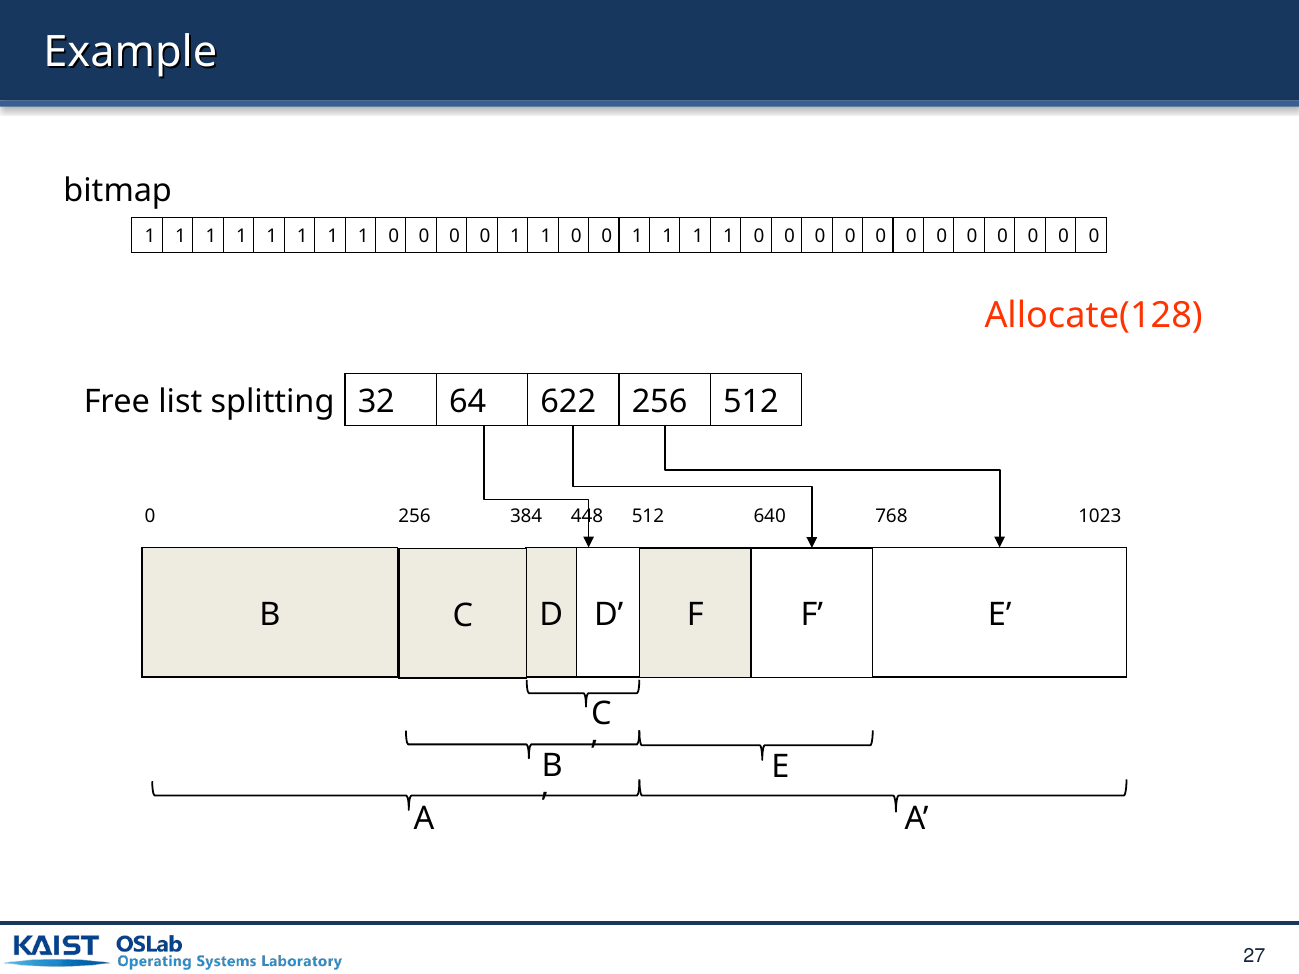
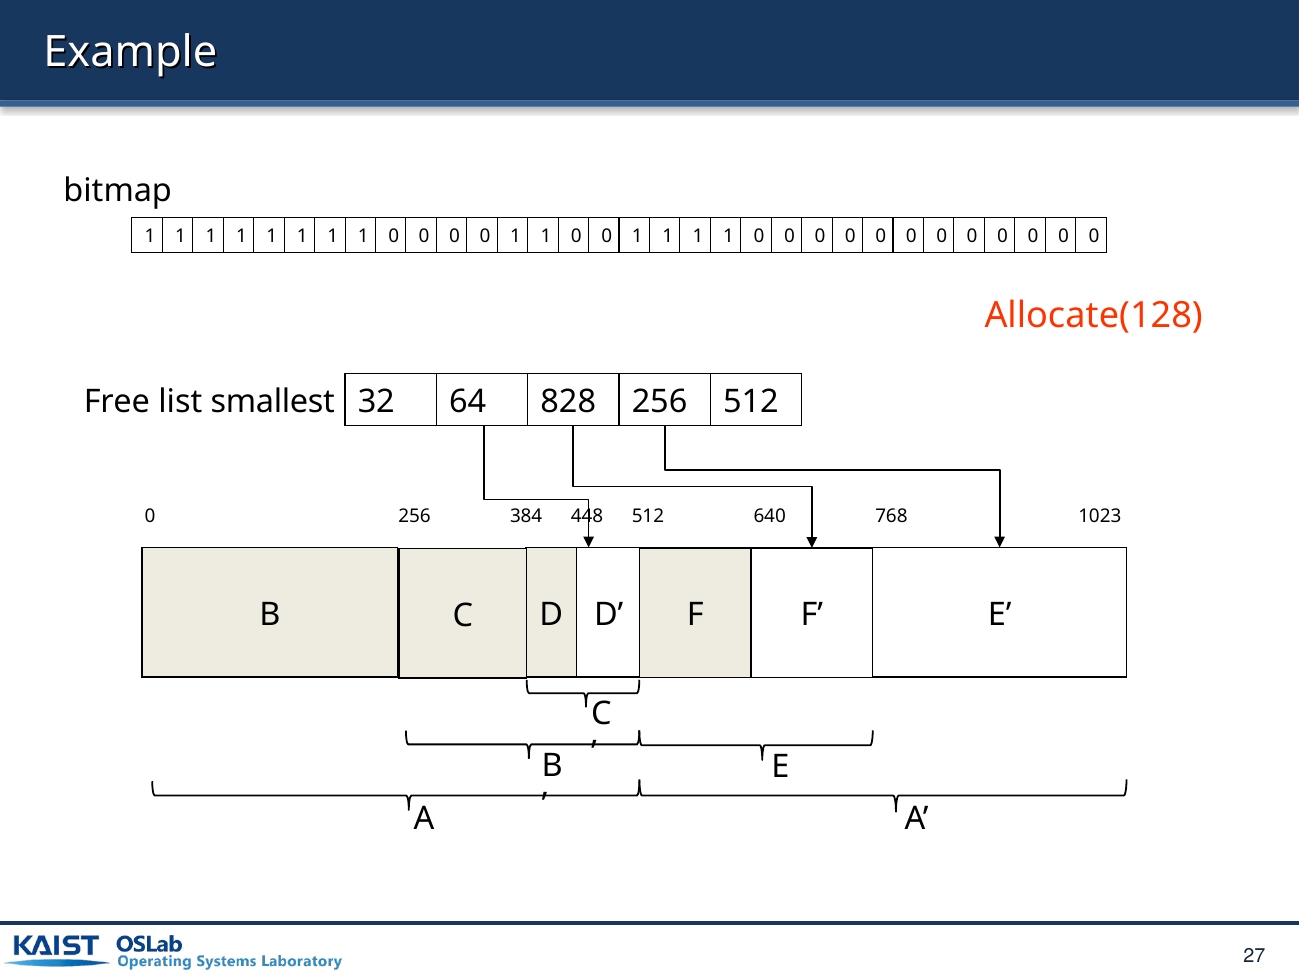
splitting: splitting -> smallest (273, 402)
622: 622 -> 828 (568, 402)
